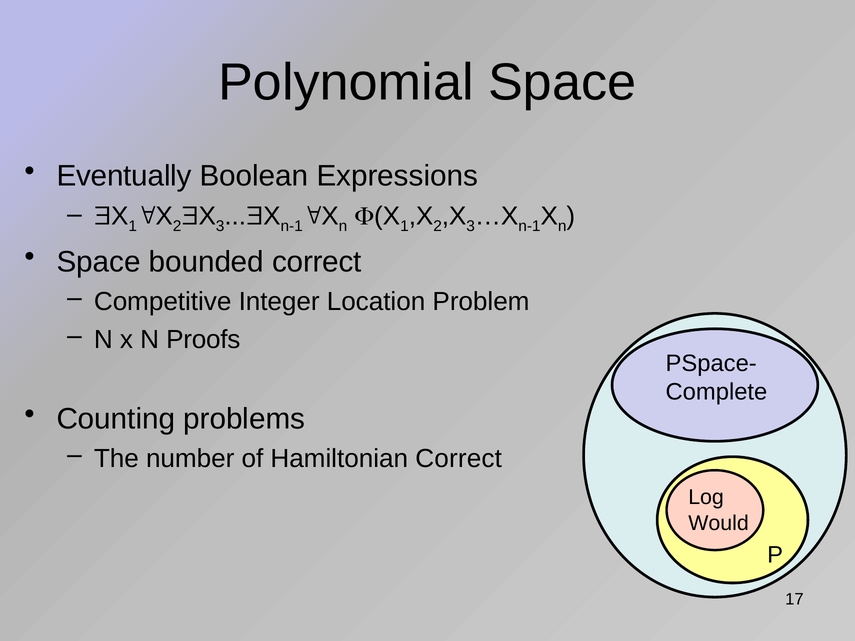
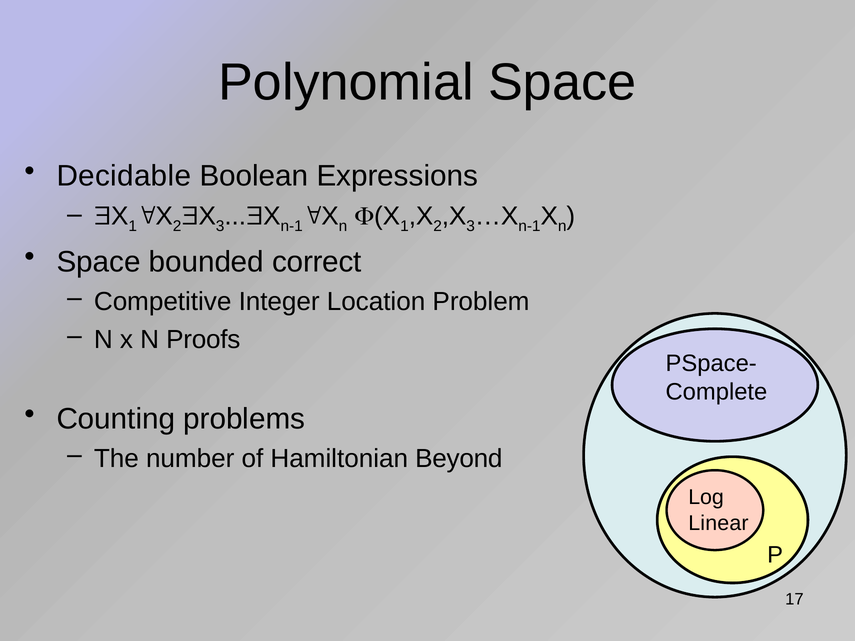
Eventually: Eventually -> Decidable (124, 176)
Hamiltonian Correct: Correct -> Beyond (459, 459)
Would: Would -> Linear (718, 523)
